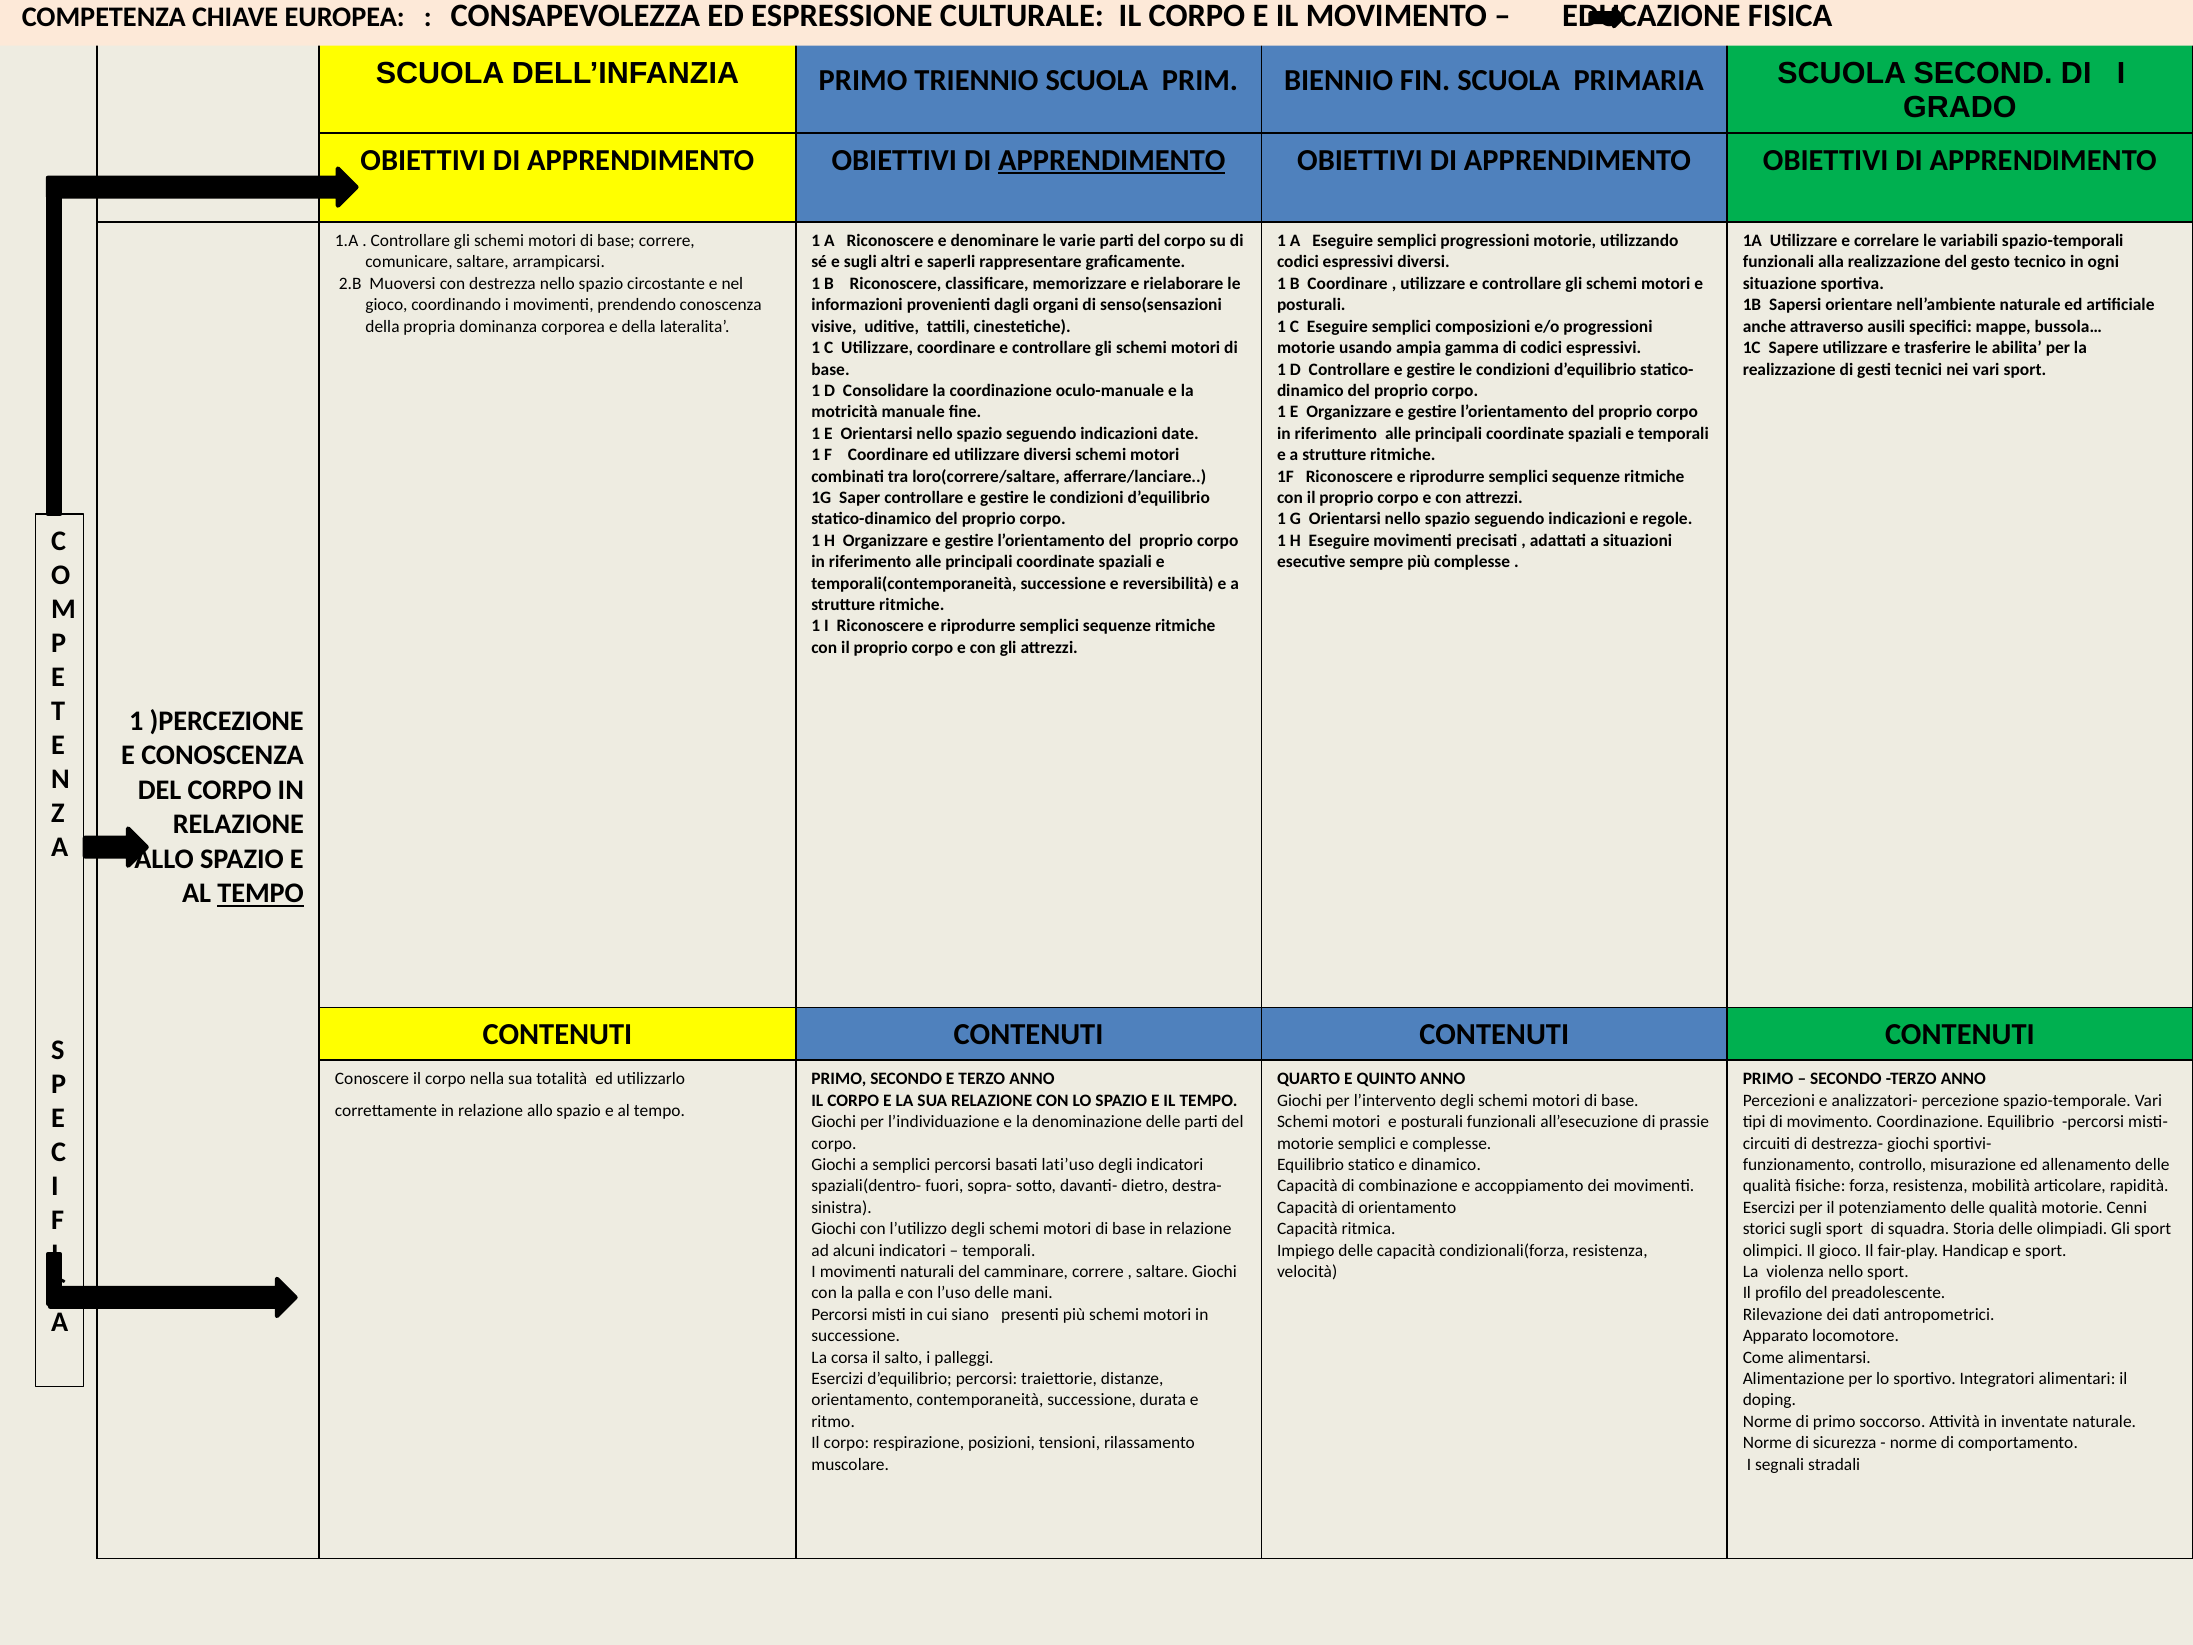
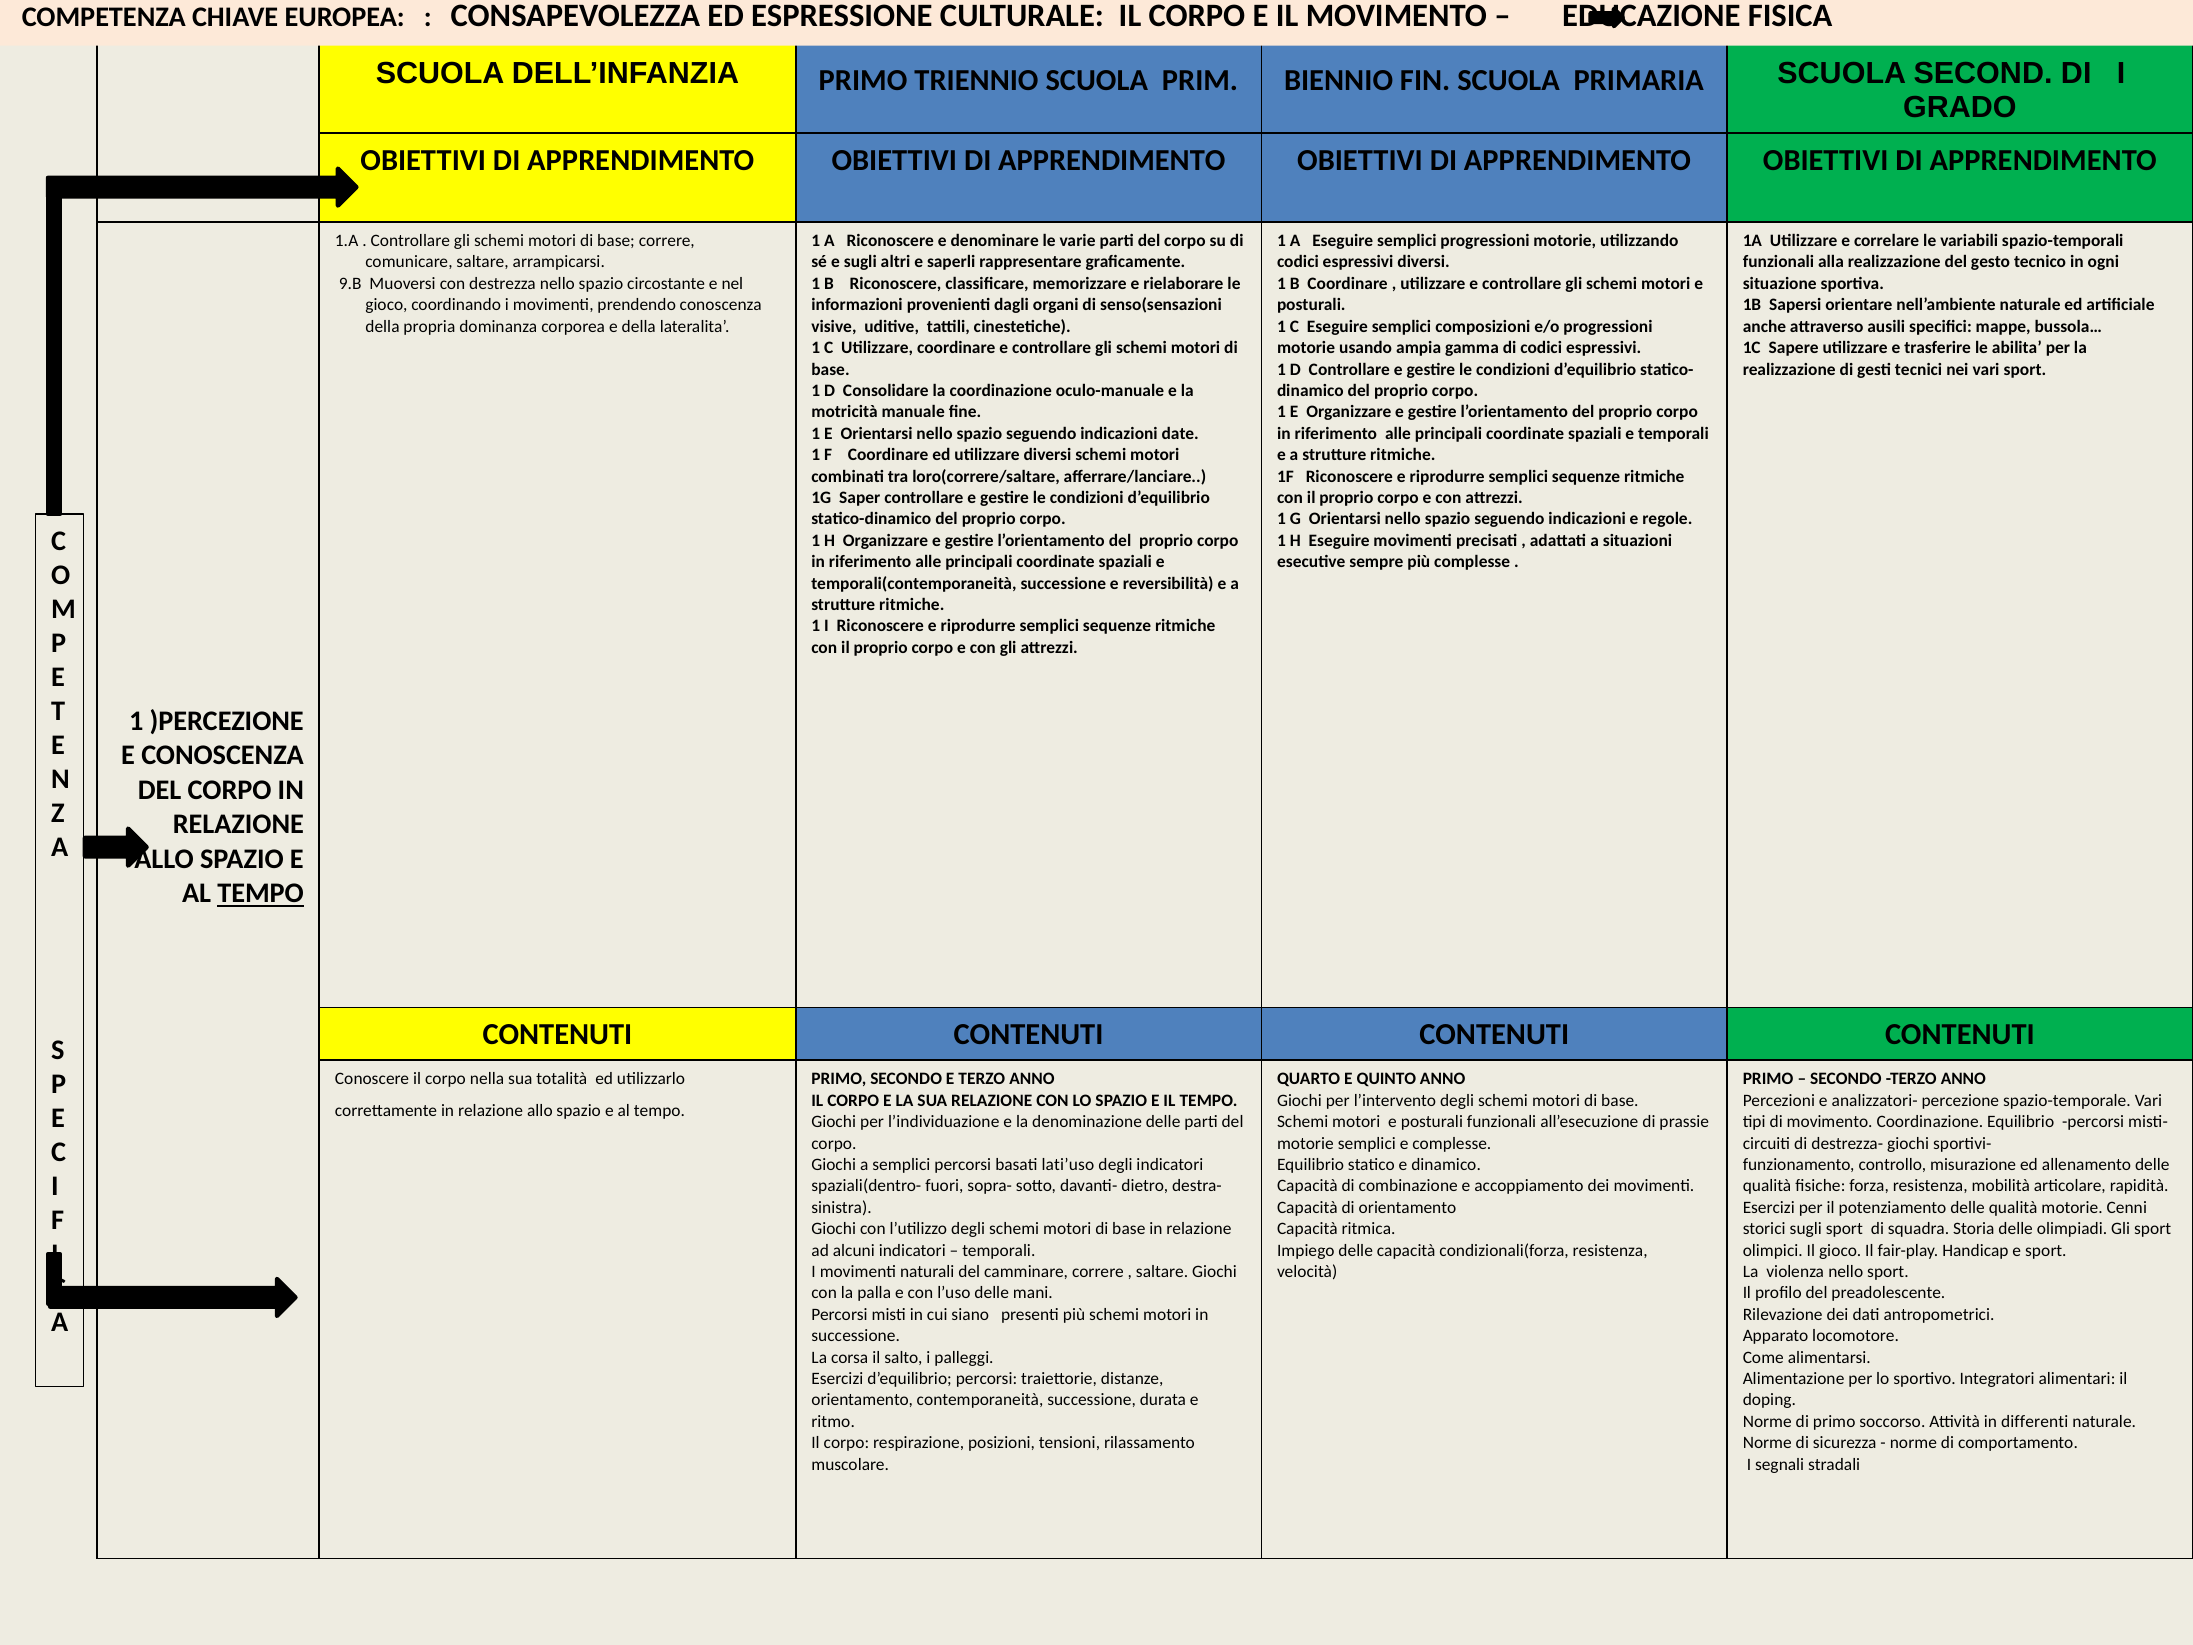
APPRENDIMENTO underline: present -> none (1112, 160)
2.B: 2.B -> 9.B (350, 284)
inventate: inventate -> differenti (2035, 1421)
